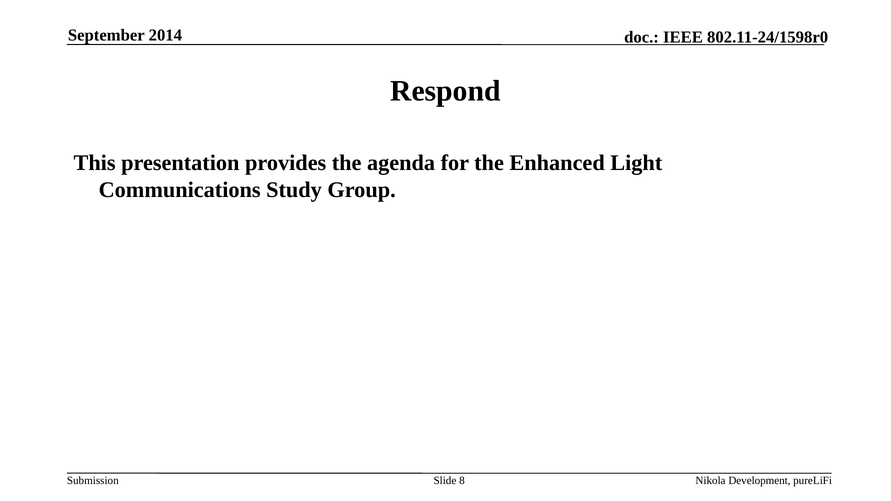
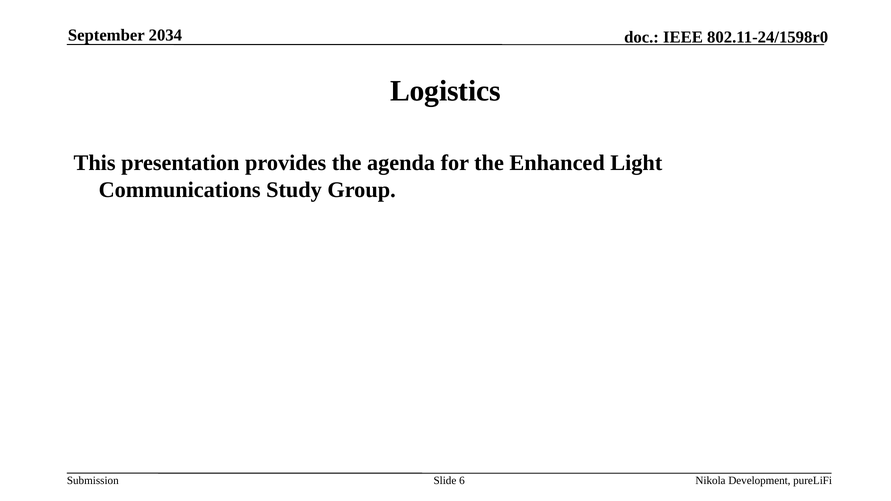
2014: 2014 -> 2034 (165, 35)
Respond: Respond -> Logistics (445, 91)
8: 8 -> 6 (462, 481)
